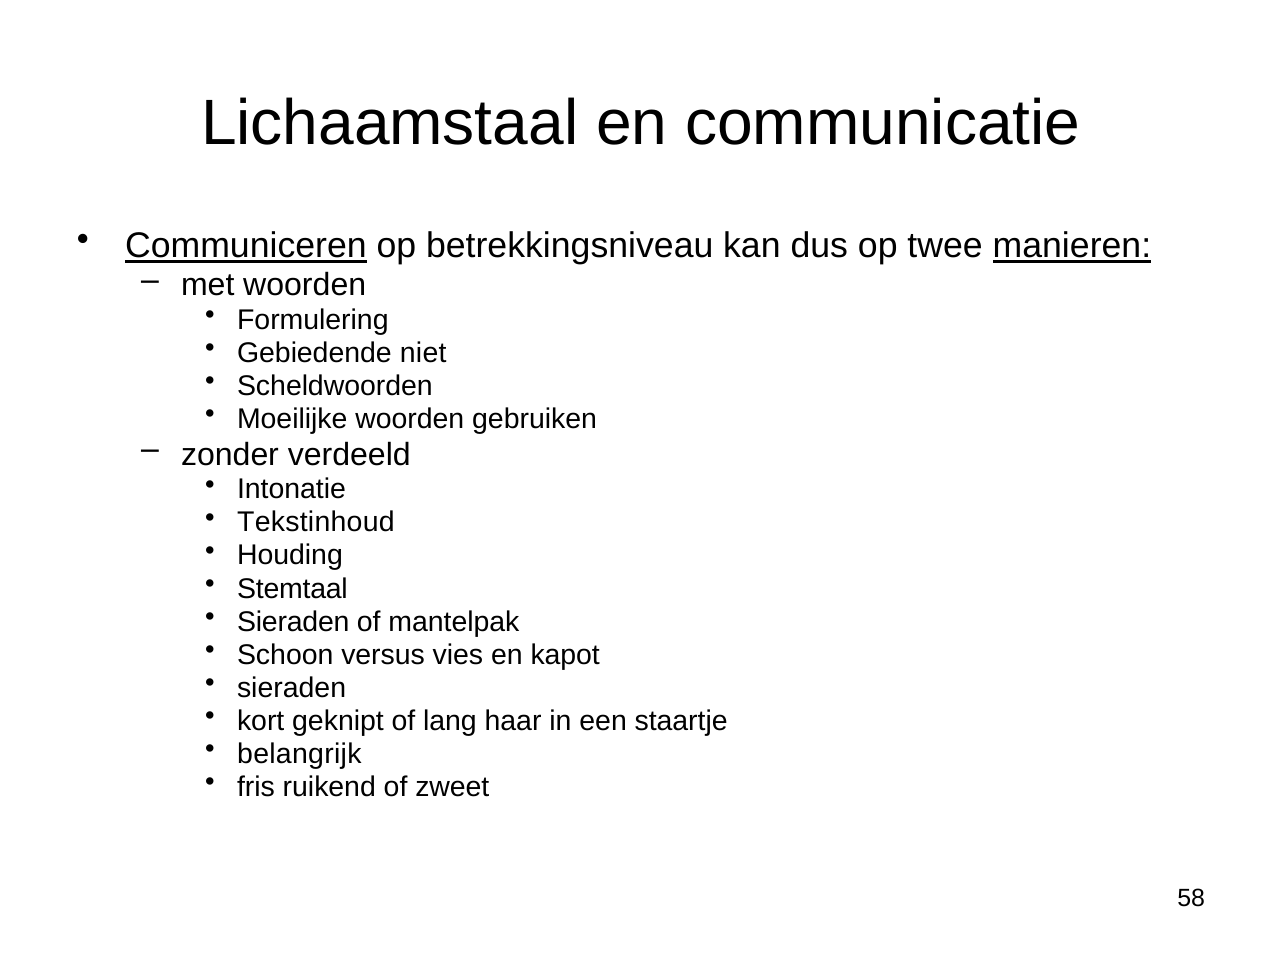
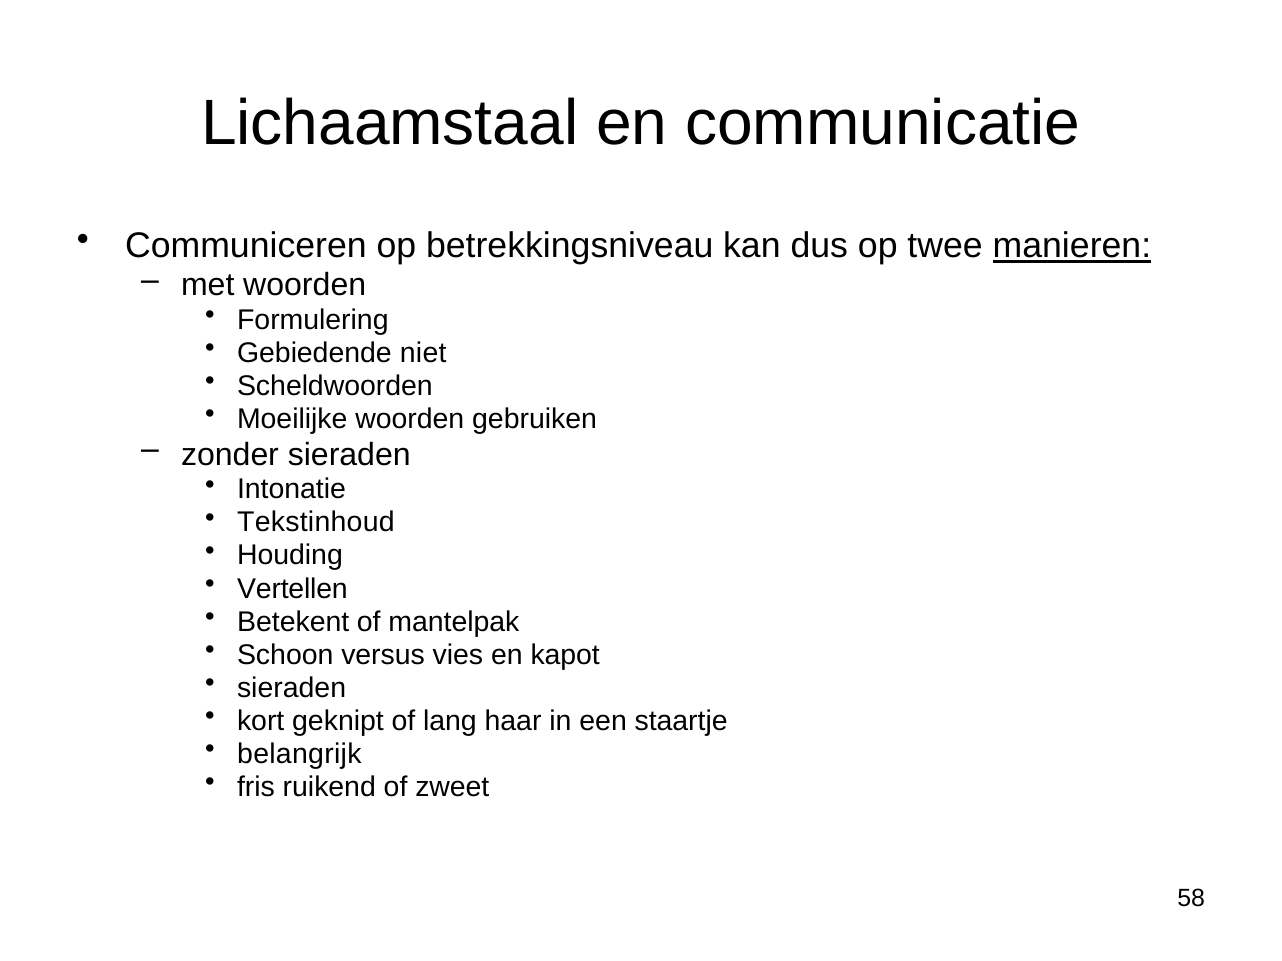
Communiceren underline: present -> none (246, 246)
zonder verdeeld: verdeeld -> sieraden (349, 455)
Stemtaal: Stemtaal -> Vertellen (292, 589)
Sieraden: Sieraden -> Betekent (293, 622)
